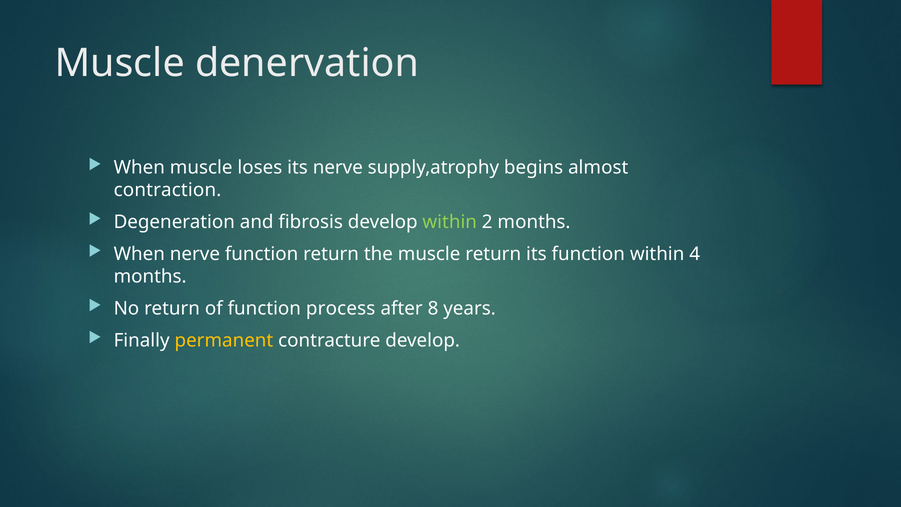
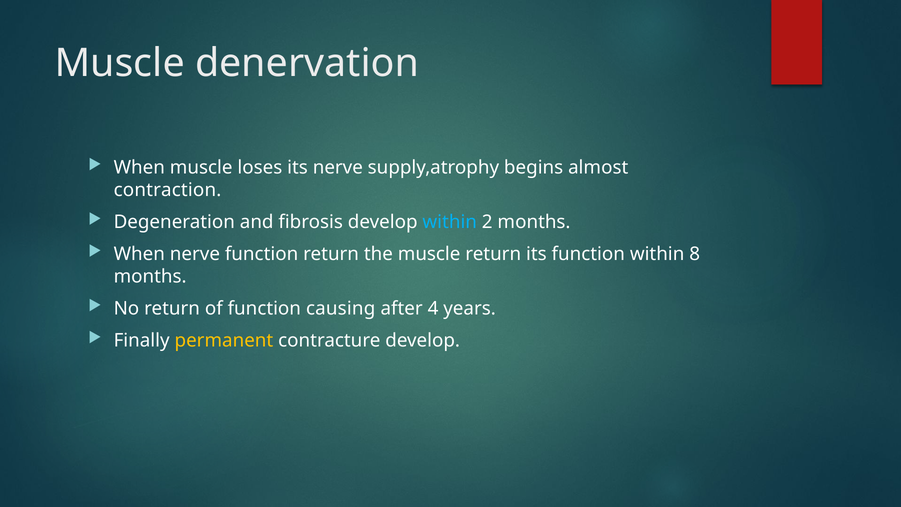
within colour: light green -> light blue (450, 222)
4: 4 -> 8 (695, 254)
process: process -> causing (341, 309)
8: 8 -> 4 (433, 309)
